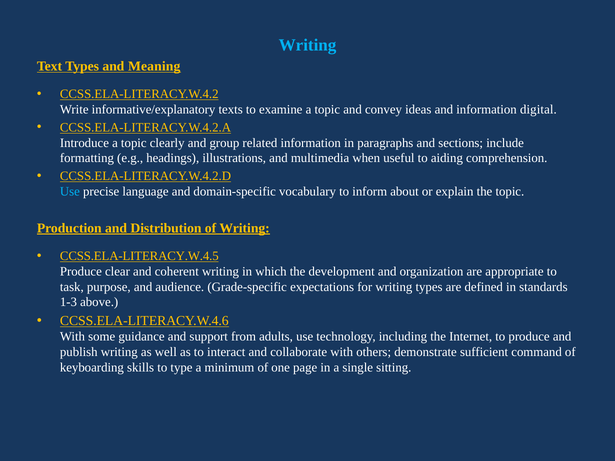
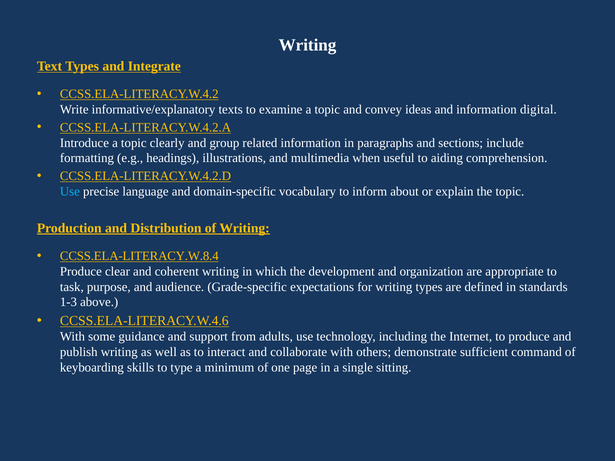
Writing colour: light blue -> white (308, 45)
Meaning: Meaning -> Integrate (154, 66)
CCSS.ELA-LITERACY.W.4.5: CCSS.ELA-LITERACY.W.4.5 -> CCSS.ELA-LITERACY.W.8.4 (139, 256)
